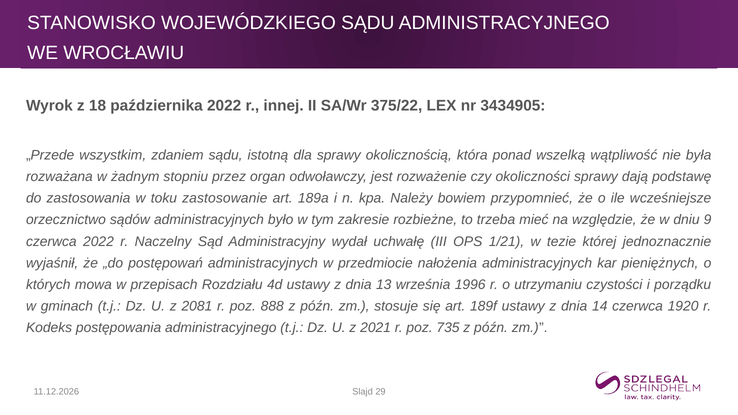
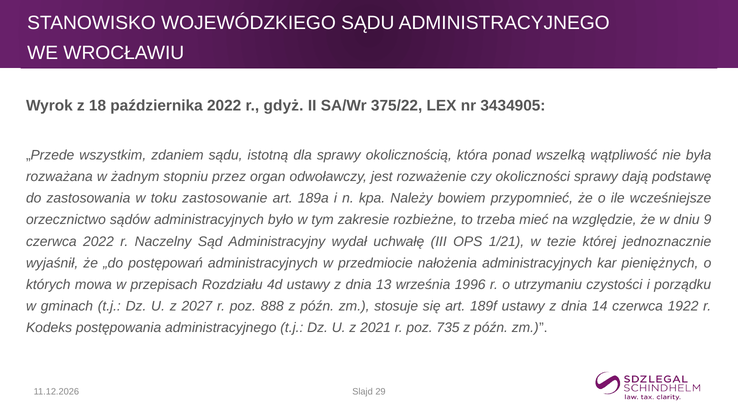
innej: innej -> gdyż (283, 106)
2081: 2081 -> 2027 (197, 306)
1920: 1920 -> 1922 (683, 306)
